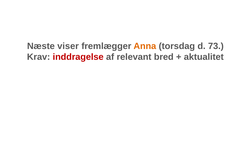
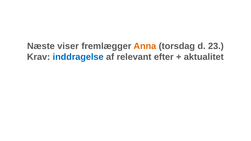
73: 73 -> 23 (216, 46)
inddragelse colour: red -> blue (78, 57)
bred: bred -> efter (164, 57)
